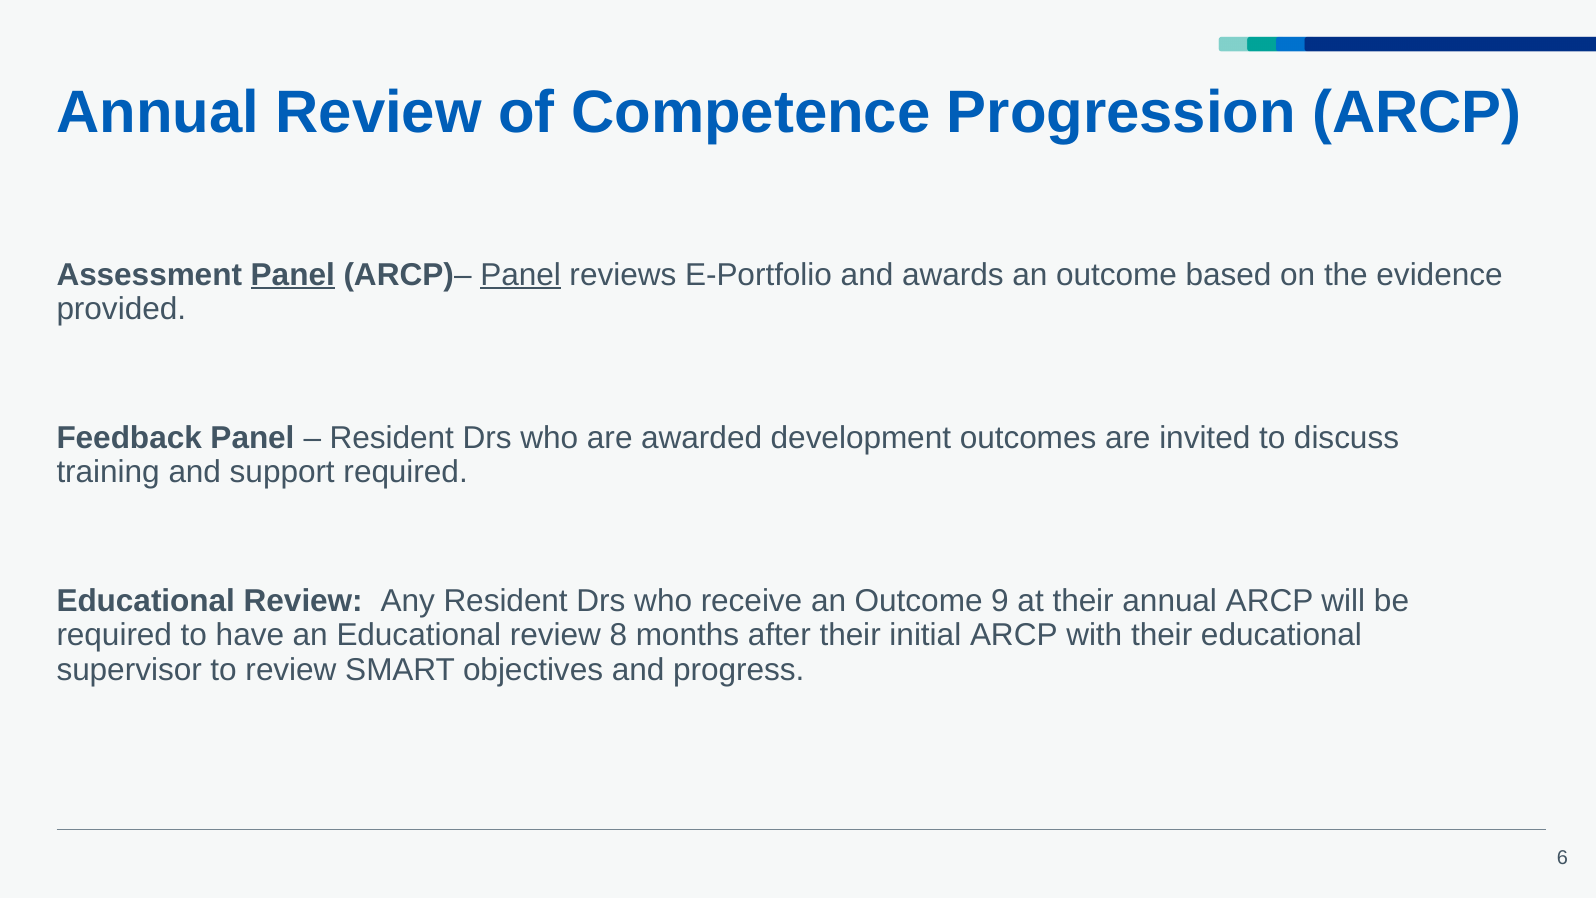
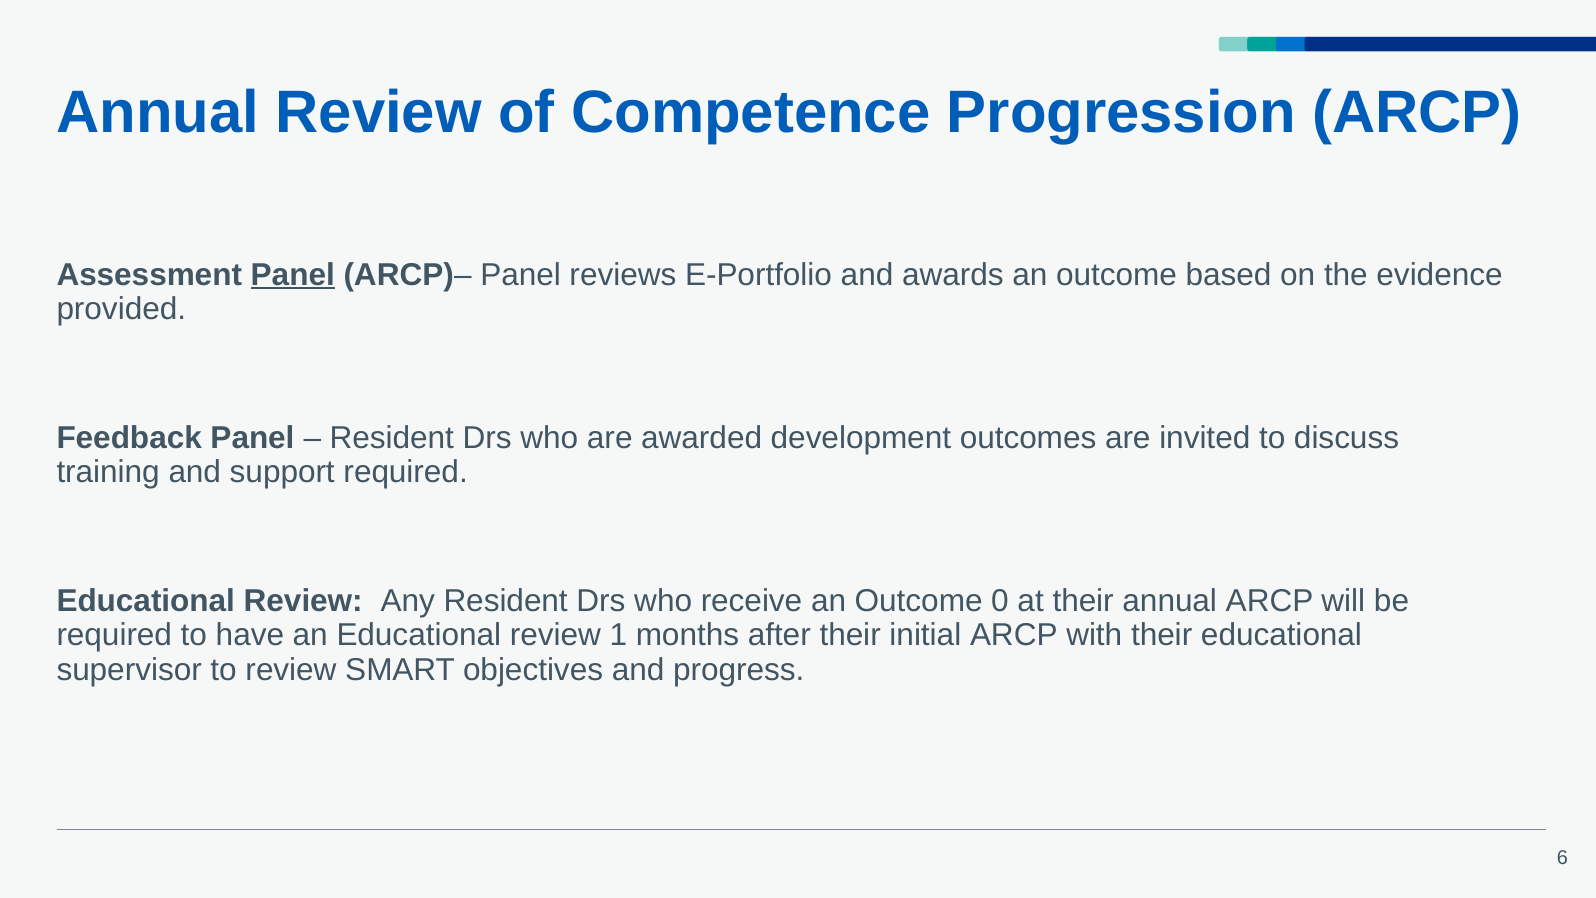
Panel underline: present -> none (521, 275)
9: 9 -> 0 (1000, 601)
8: 8 -> 1 (618, 635)
